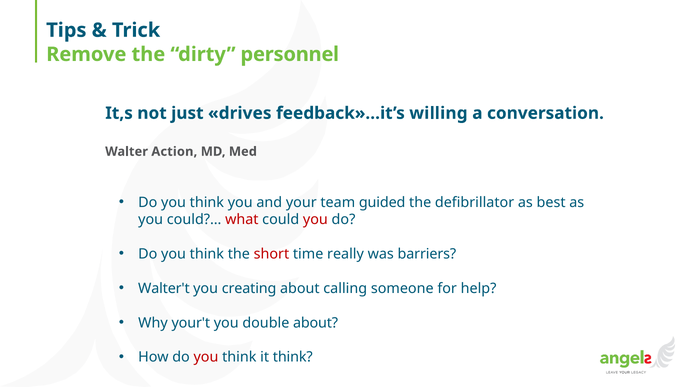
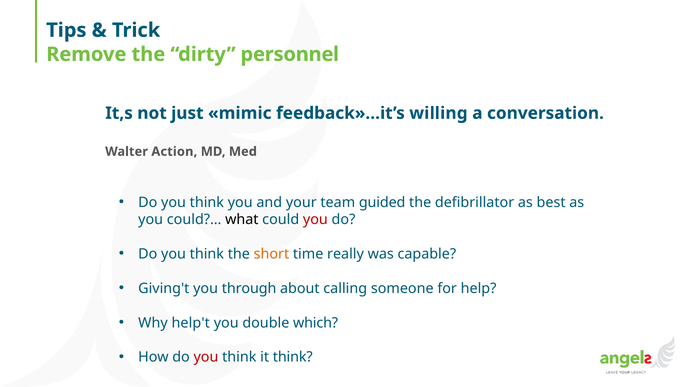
drives: drives -> mimic (240, 113)
what colour: red -> black (242, 220)
short colour: red -> orange (271, 254)
barriers: barriers -> capable (427, 254)
Walter't: Walter't -> Giving't (164, 288)
creating: creating -> through (249, 288)
your't: your't -> help't (191, 323)
double about: about -> which (316, 323)
